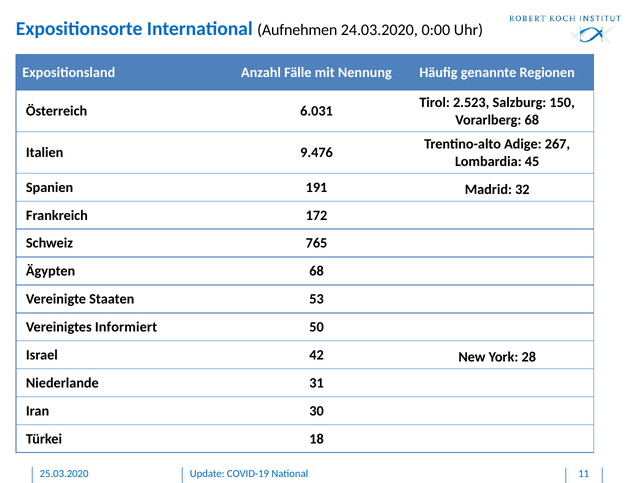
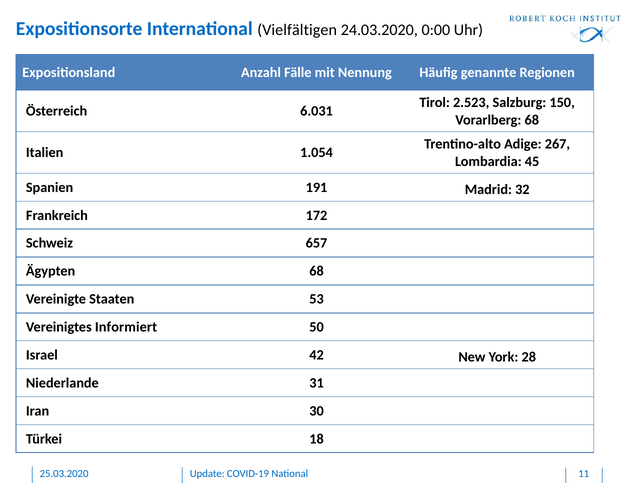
Aufnehmen: Aufnehmen -> Vielfältigen (297, 30)
9.476: 9.476 -> 1.054 (317, 152)
765: 765 -> 657 (317, 243)
